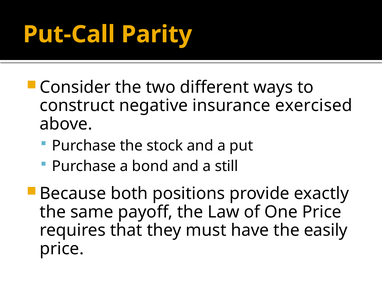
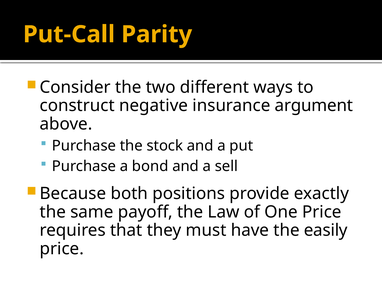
exercised: exercised -> argument (314, 105)
still: still -> sell (226, 166)
